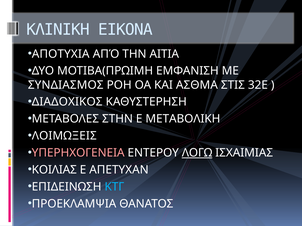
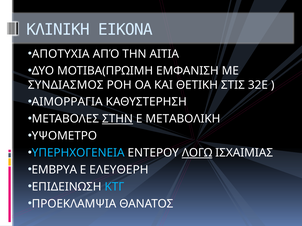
ΑΣΘΜΑ: ΑΣΘΜΑ -> ΘΕΤΙΚΗ (197, 85)
ΔΙΑΔΟΧΙΚΟΣ: ΔΙΑΔΟΧΙΚΟΣ -> ΑΙΜΟΡΡΑΓΙΑ (67, 102)
ΣΤΗΝ underline: none -> present (117, 119)
ΛΟΙΜΩΞΕΙΣ: ΛΟΙΜΩΞΕΙΣ -> ΥΨΟΜΕΤΡΟ (64, 136)
ΥΠΕΡΗΧΟΓΕΝΕΙΑ colour: pink -> light blue (78, 153)
ΚΟΙΛΙΑΣ: ΚΟΙΛΙΑΣ -> ΕΜΒΡΥΑ (54, 170)
ΑΠΕΤΥΧΑΝ: ΑΠΕΤΥΧΑΝ -> ΕΛΕΥΘΕΡΗ (119, 170)
